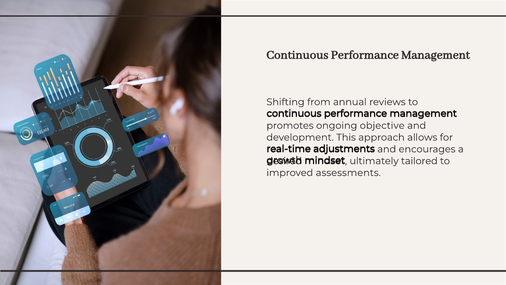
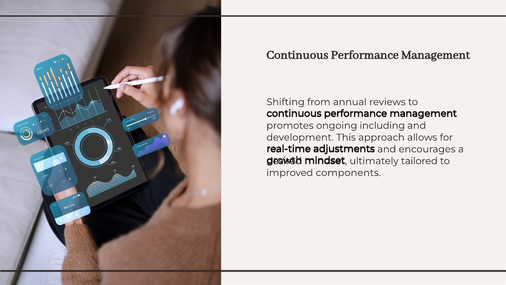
objective: objective -> including (382, 125)
assessments: assessments -> components (348, 173)
